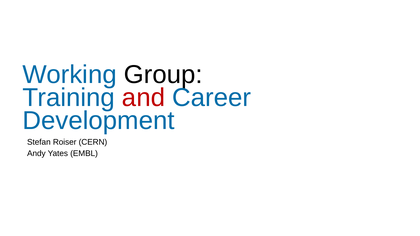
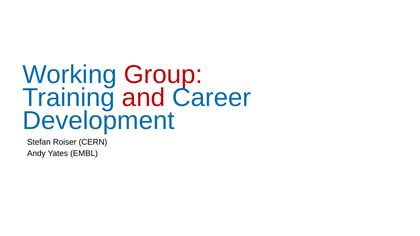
Group colour: black -> red (163, 75)
